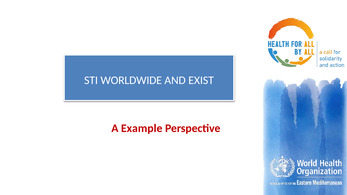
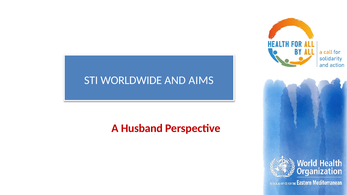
EXIST: EXIST -> AIMS (201, 80)
Example: Example -> Husband (142, 128)
